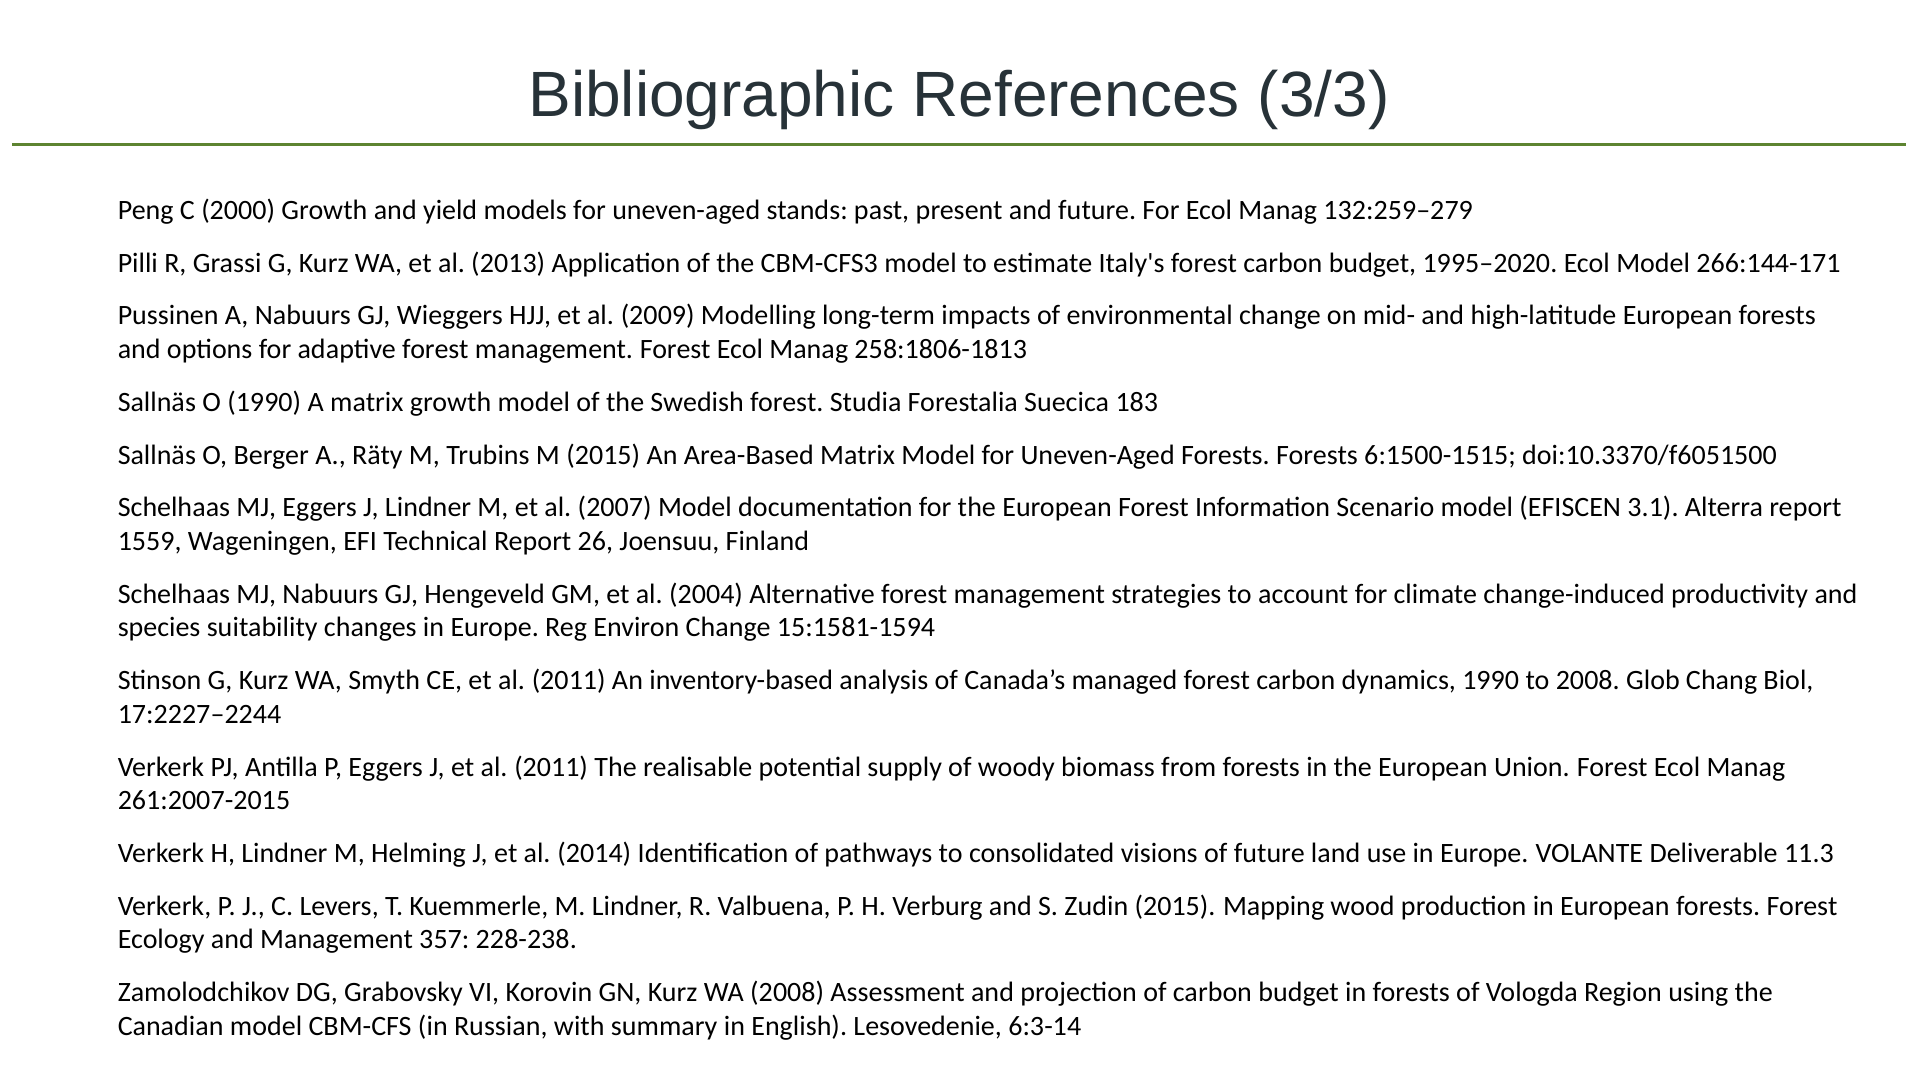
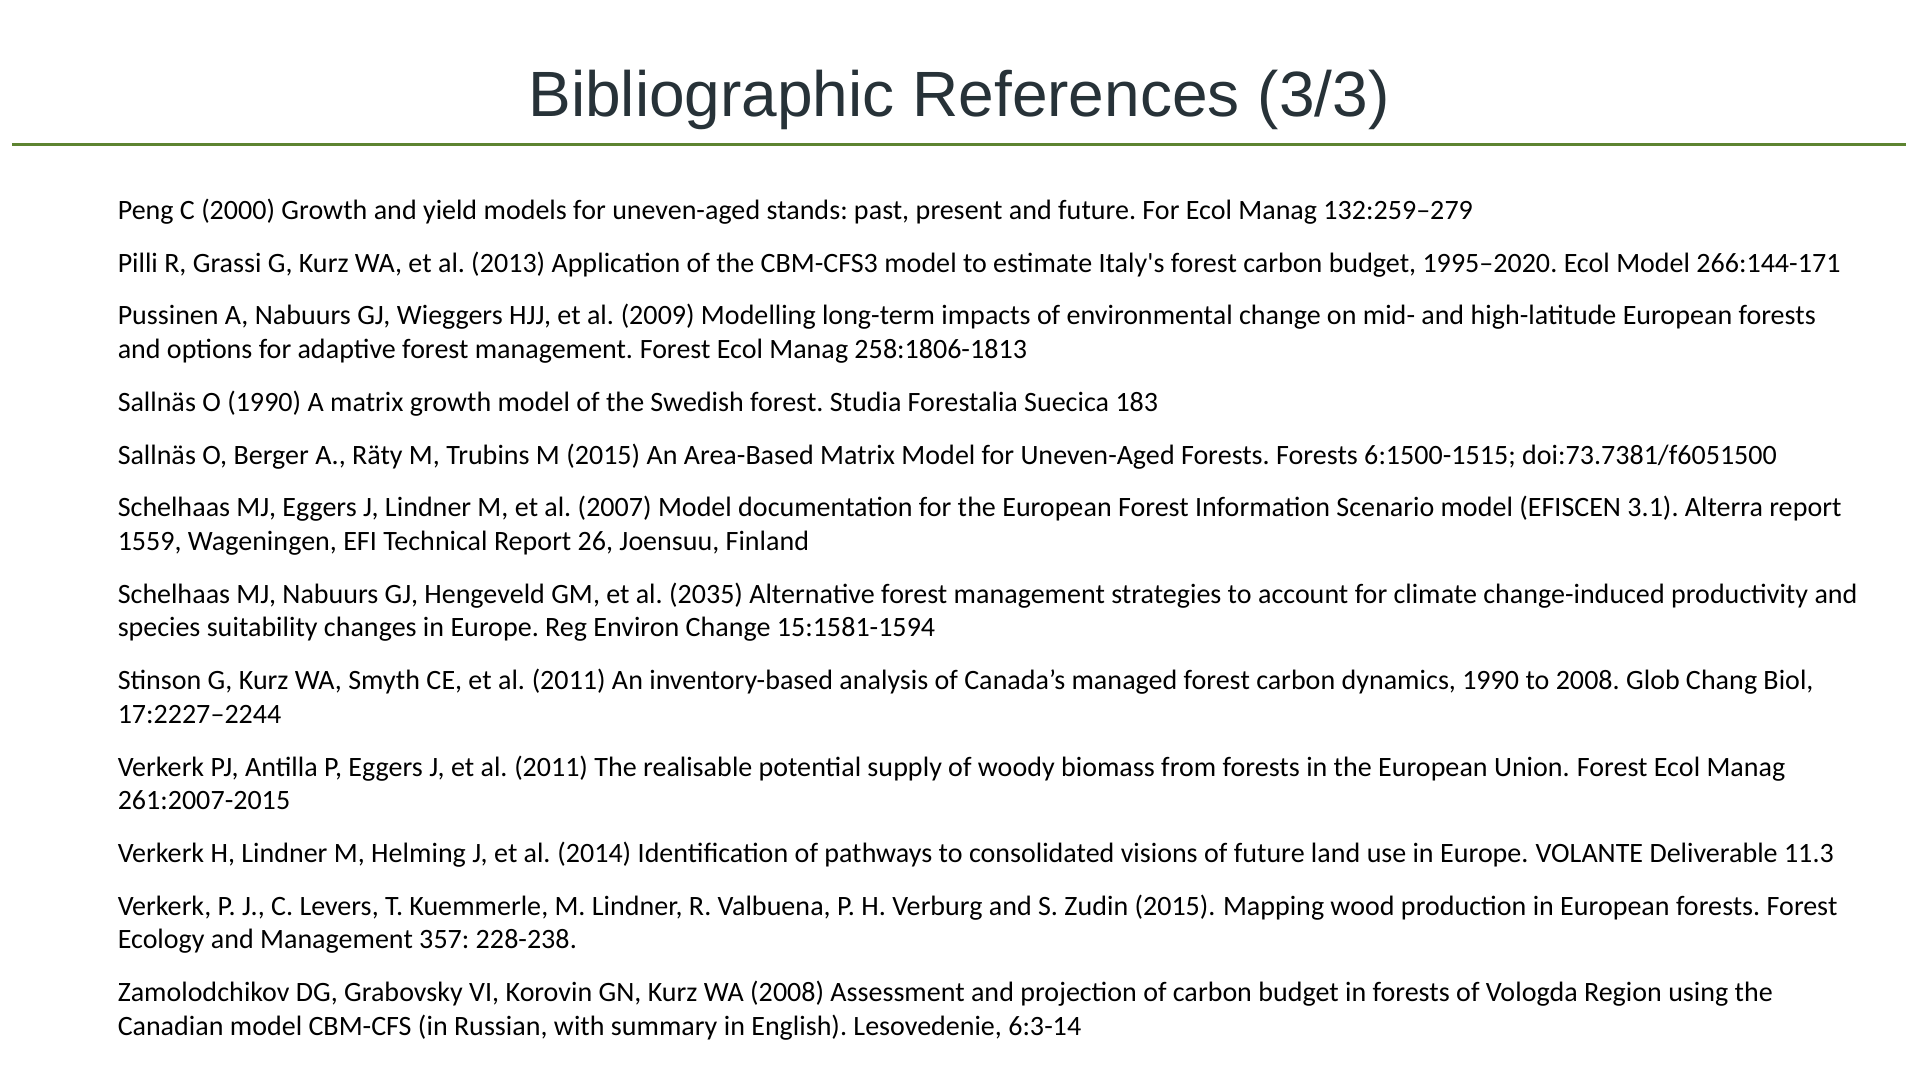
doi:10.3370/f6051500: doi:10.3370/f6051500 -> doi:73.7381/f6051500 (1649, 455)
2004: 2004 -> 2035 (706, 594)
